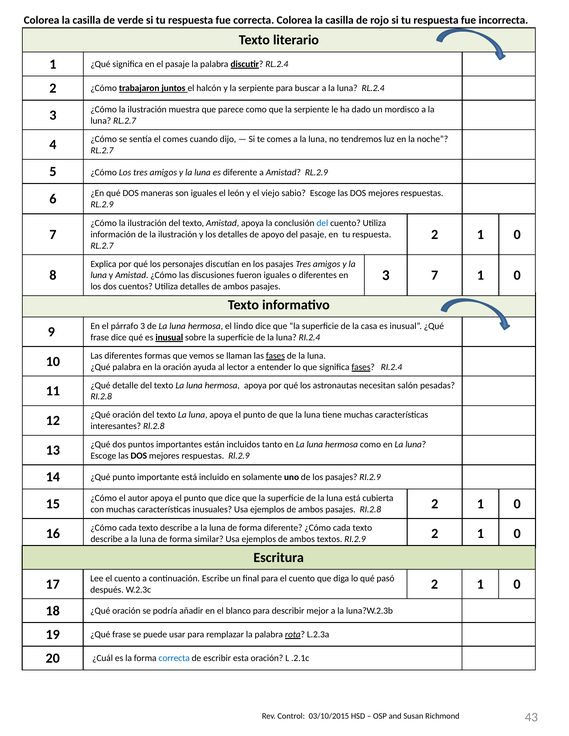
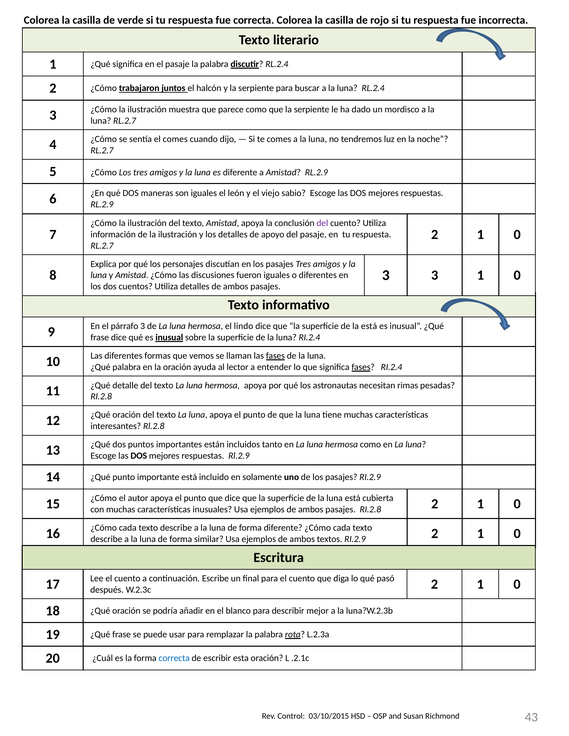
del colour: blue -> purple (322, 223)
3 7: 7 -> 3 (435, 275)
la casa: casa -> está (369, 326)
salón: salón -> rimas (408, 386)
